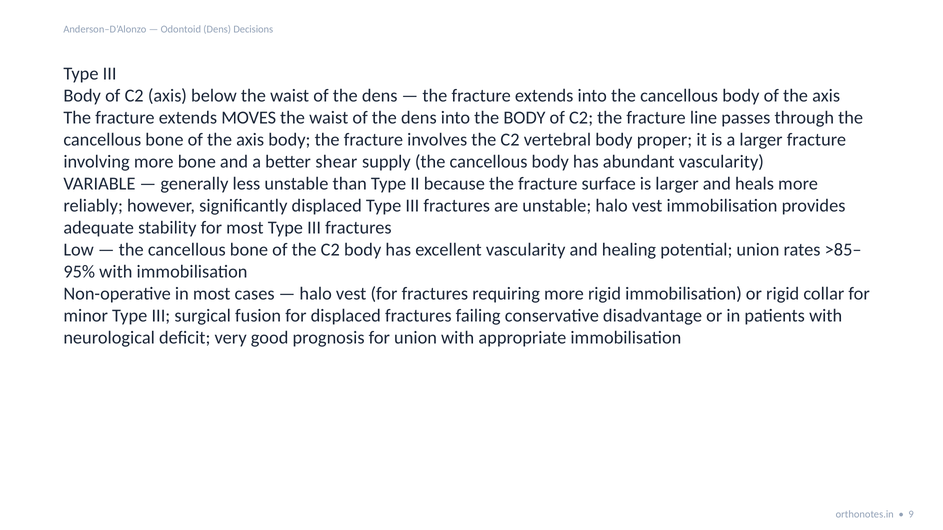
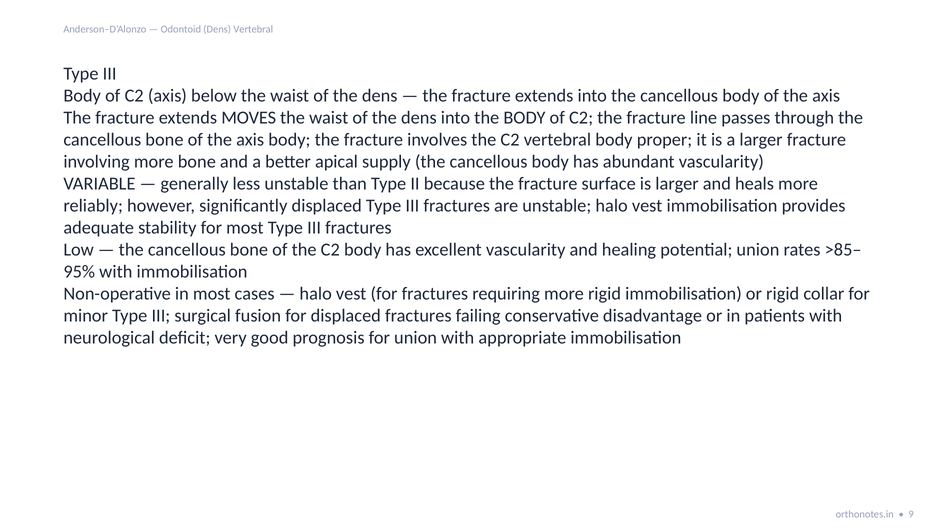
Dens Decisions: Decisions -> Vertebral (253, 29)
shear: shear -> apical (337, 162)
